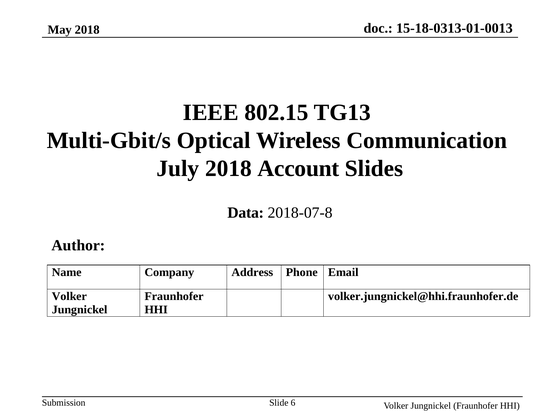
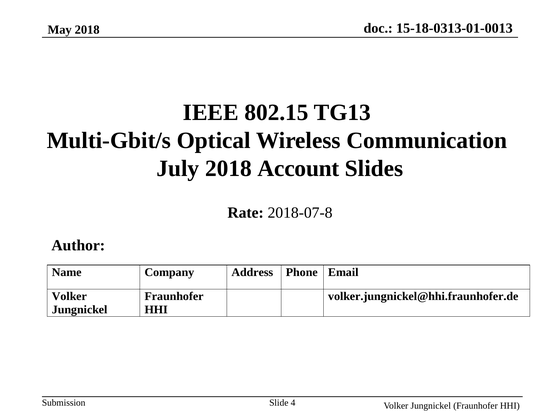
Data: Data -> Rate (246, 213)
6: 6 -> 4 (293, 403)
